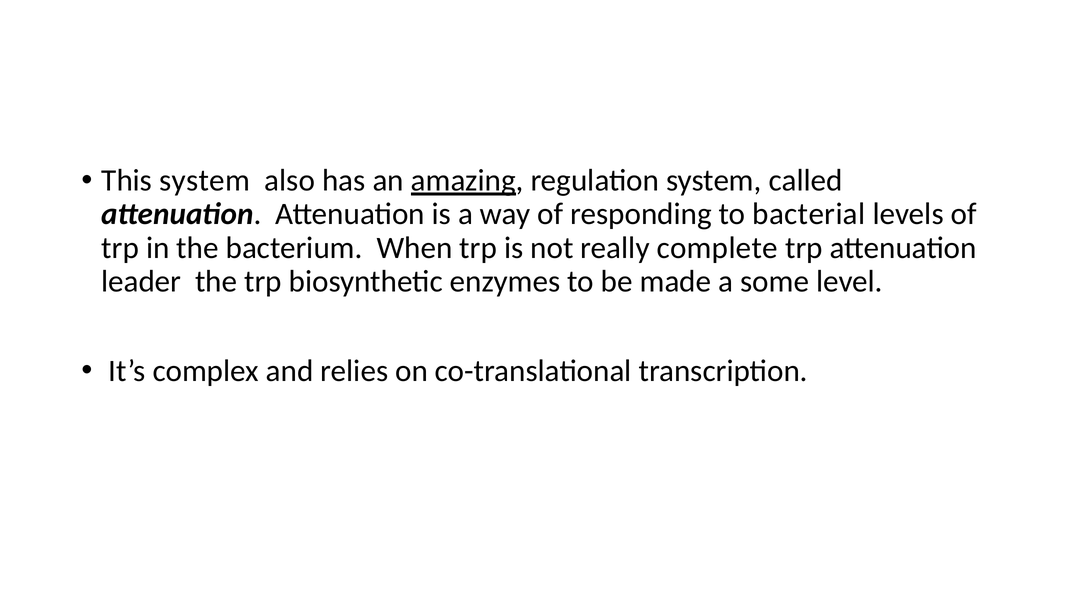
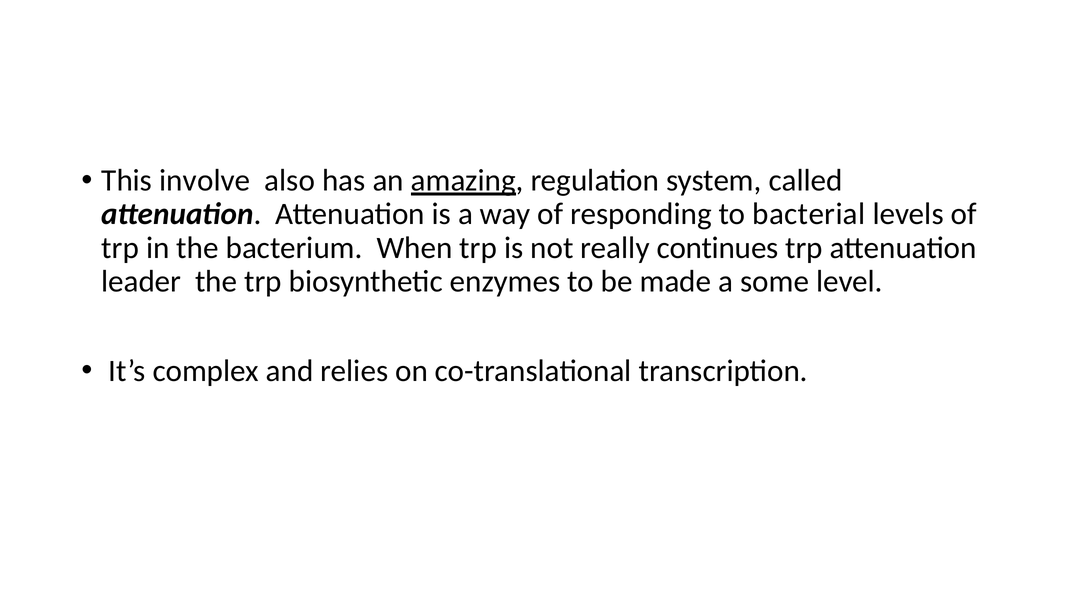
This system: system -> involve (205, 181)
complete: complete -> continues (718, 248)
